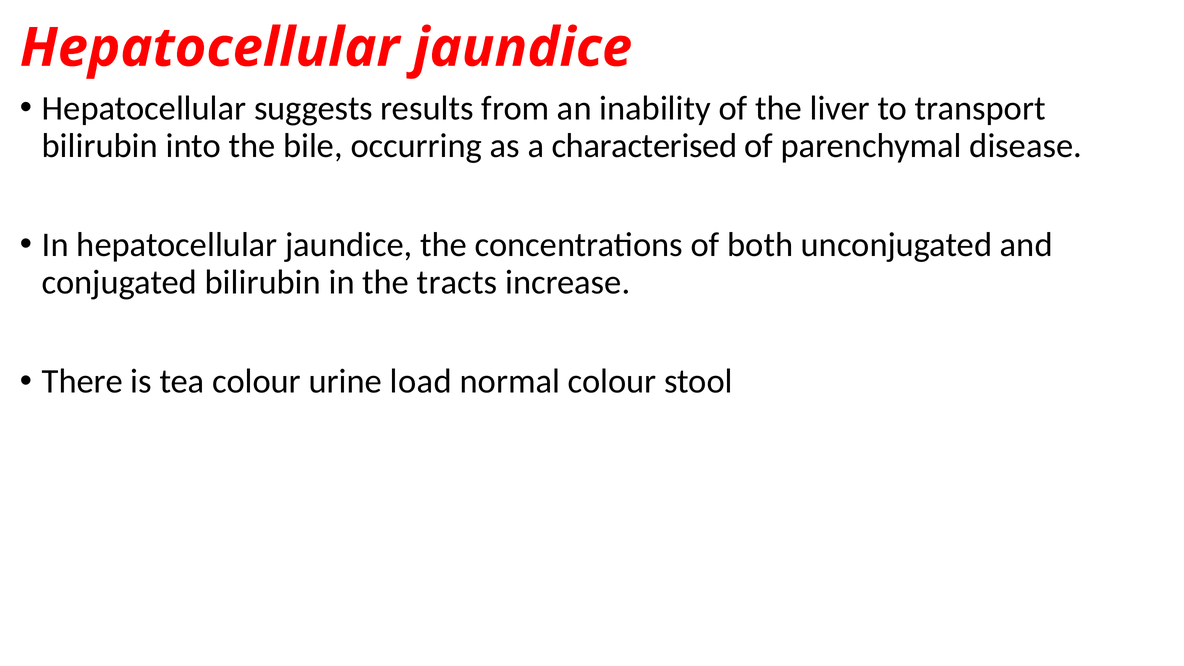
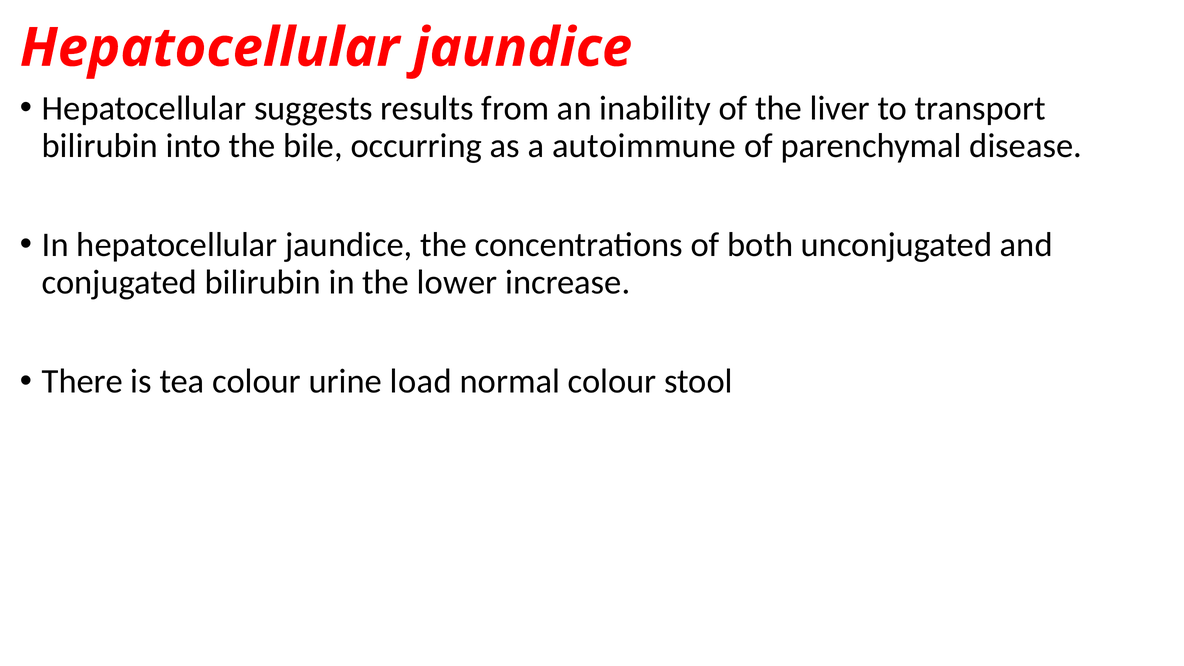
characterised: characterised -> autoimmune (644, 146)
tracts: tracts -> lower (457, 282)
